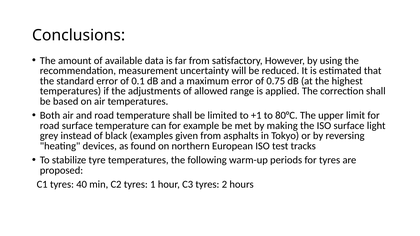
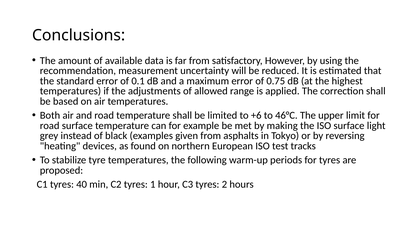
+1: +1 -> +6 (256, 116)
80°C: 80°C -> 46°C (286, 116)
